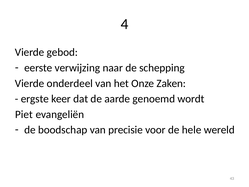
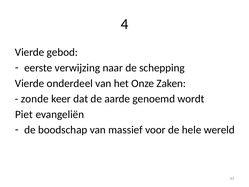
ergste: ergste -> zonde (35, 99)
precisie: precisie -> massief (125, 130)
